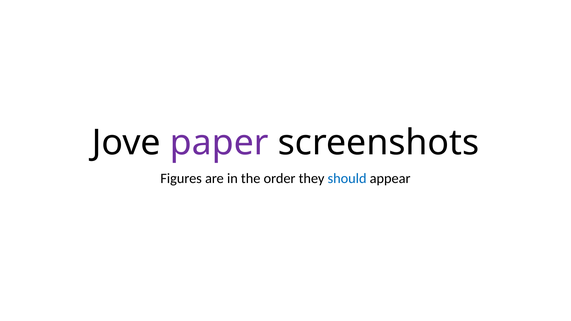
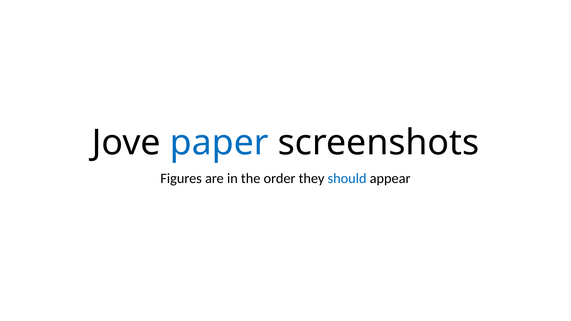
paper colour: purple -> blue (219, 143)
